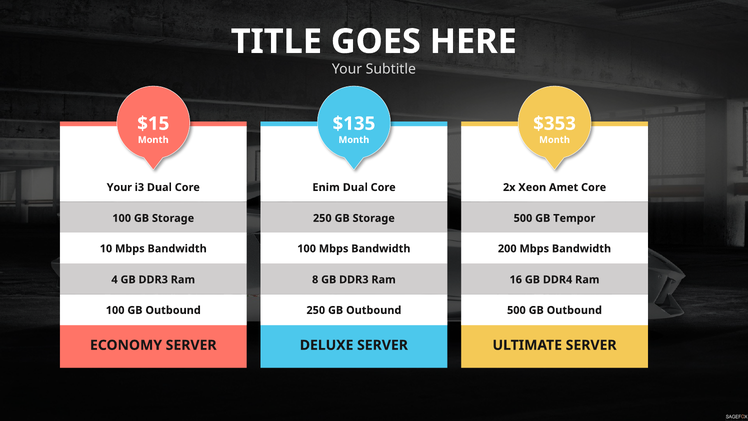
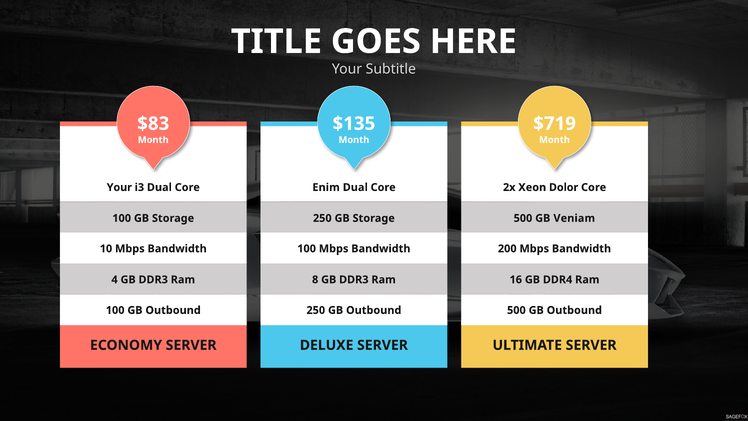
$15: $15 -> $83 (153, 124)
$353: $353 -> $719 (555, 124)
Amet: Amet -> Dolor (564, 187)
Tempor: Tempor -> Veniam (574, 218)
